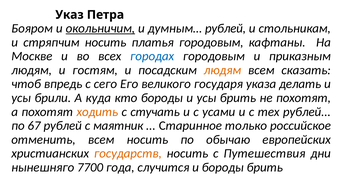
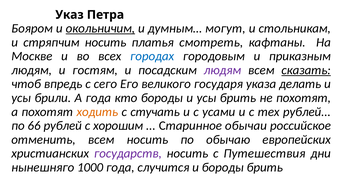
думным… рублей: рублей -> могут (225, 28)
платья городовым: городовым -> смотреть (211, 42)
людям colour: orange -> purple (222, 70)
сказать underline: none -> present (306, 70)
А куда: куда -> года (98, 98)
67: 67 -> 66 (34, 126)
маятник: маятник -> хорошим (118, 126)
только: только -> обычаи (246, 126)
государств colour: orange -> purple (128, 153)
7700: 7700 -> 1000 (90, 167)
